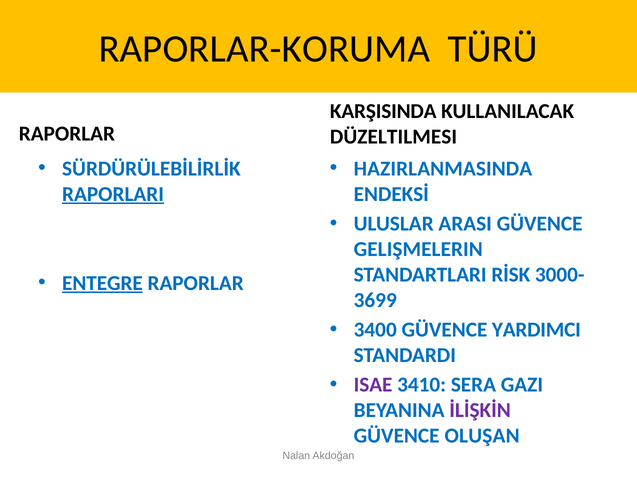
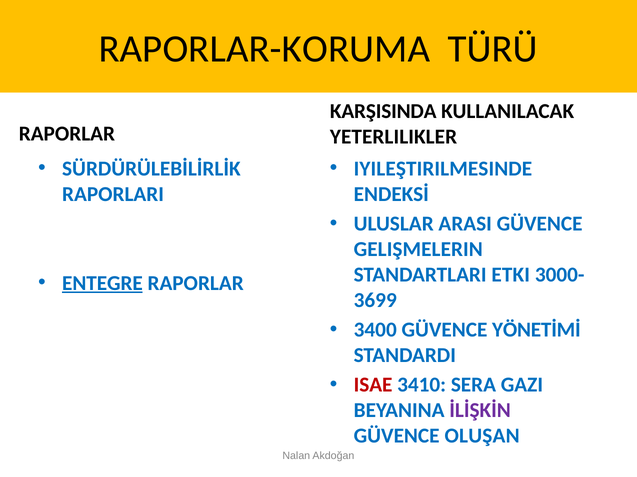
DÜZELTILMESI: DÜZELTILMESI -> YETERLILIKLER (394, 137)
HAZIRLANMASINDA: HAZIRLANMASINDA -> IYILEŞTIRILMESINDE (443, 169)
RAPORLARI underline: present -> none (113, 194)
RİSK: RİSK -> ETKI (511, 275)
YARDIMCI: YARDIMCI -> YÖNETİMİ (536, 330)
ISAE colour: purple -> red (373, 385)
